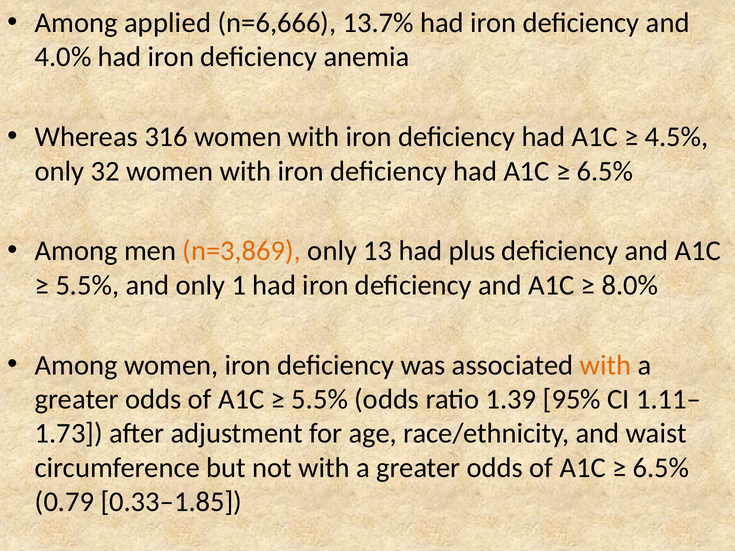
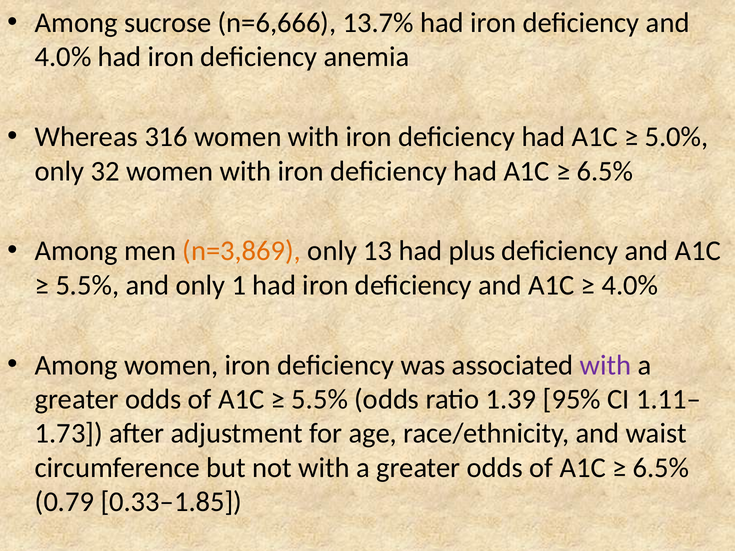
applied: applied -> sucrose (168, 23)
4.5%: 4.5% -> 5.0% (677, 137)
8.0%: 8.0% -> 4.0% (630, 285)
with colour: orange -> purple (606, 365)
